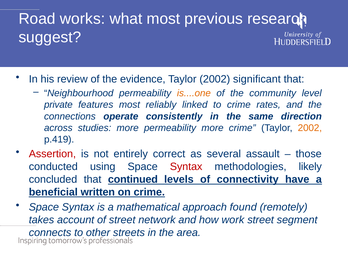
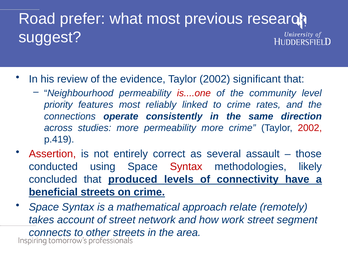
works: works -> prefer (82, 19)
is....one colour: orange -> red (194, 93)
private: private -> priority (58, 105)
2002 colour: orange -> red (310, 128)
continued: continued -> produced (133, 179)
beneficial written: written -> streets (98, 192)
found: found -> relate (243, 207)
